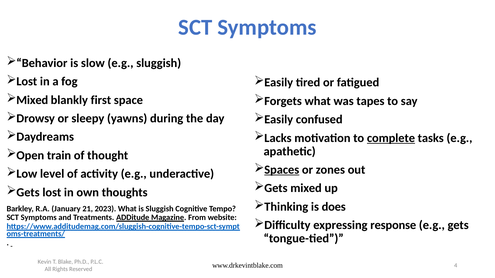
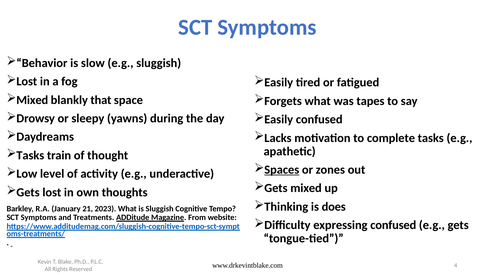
first: first -> that (101, 100)
complete underline: present -> none (391, 138)
Open: Open -> Tasks (30, 156)
expressing response: response -> confused (393, 226)
